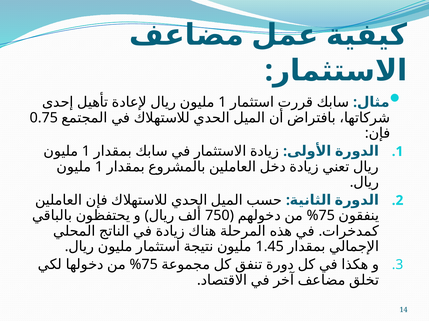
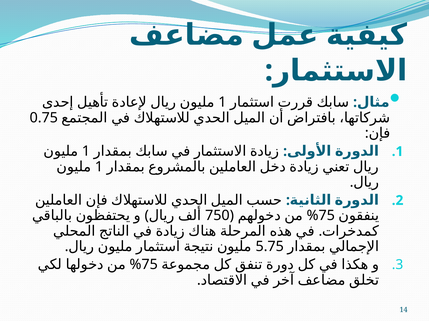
1.45: 1.45 -> 5.75 (270, 247)
